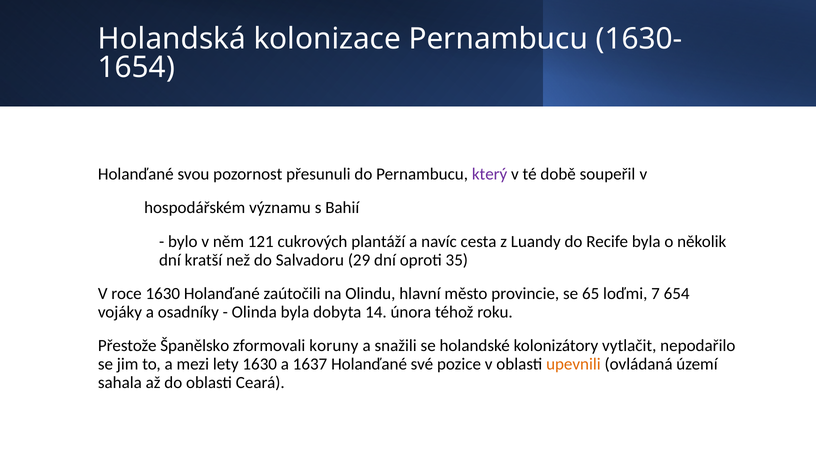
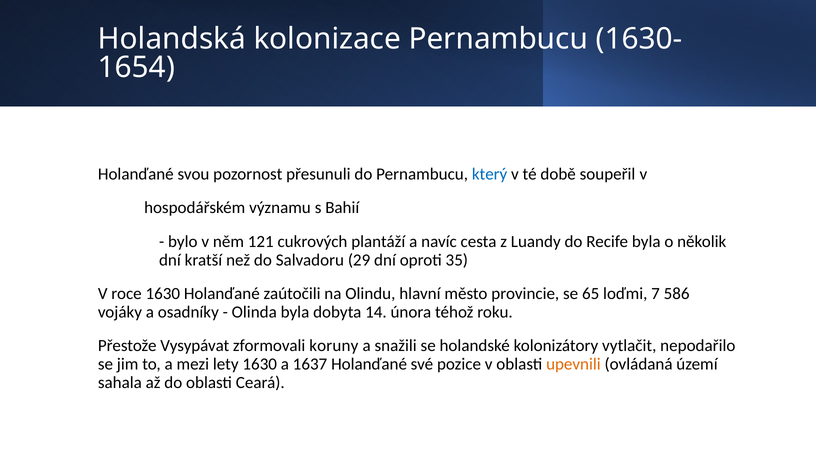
který colour: purple -> blue (490, 174)
654: 654 -> 586 (677, 294)
Španělsko: Španělsko -> Vysypávat (195, 346)
